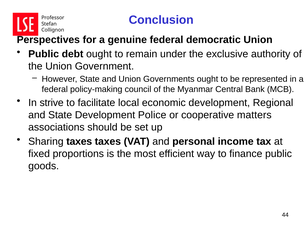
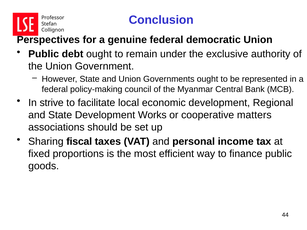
Police: Police -> Works (152, 115)
Sharing taxes: taxes -> fiscal (79, 142)
